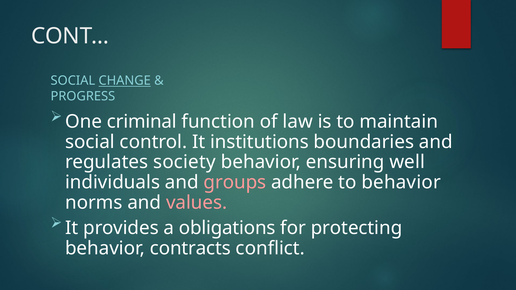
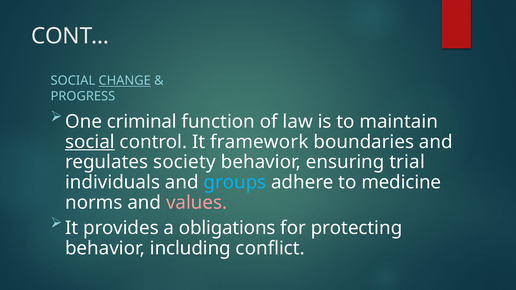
social underline: none -> present (90, 142)
institutions: institutions -> framework (259, 142)
well: well -> trial (407, 162)
groups colour: pink -> light blue (235, 183)
to behavior: behavior -> medicine (401, 183)
contracts: contracts -> including (190, 248)
